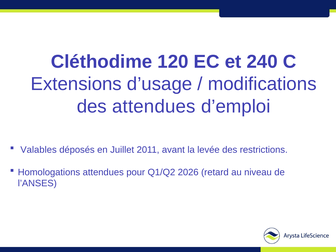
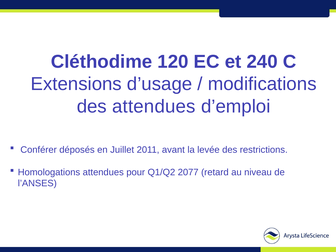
Valables: Valables -> Conférer (39, 150)
2026: 2026 -> 2077 (188, 172)
